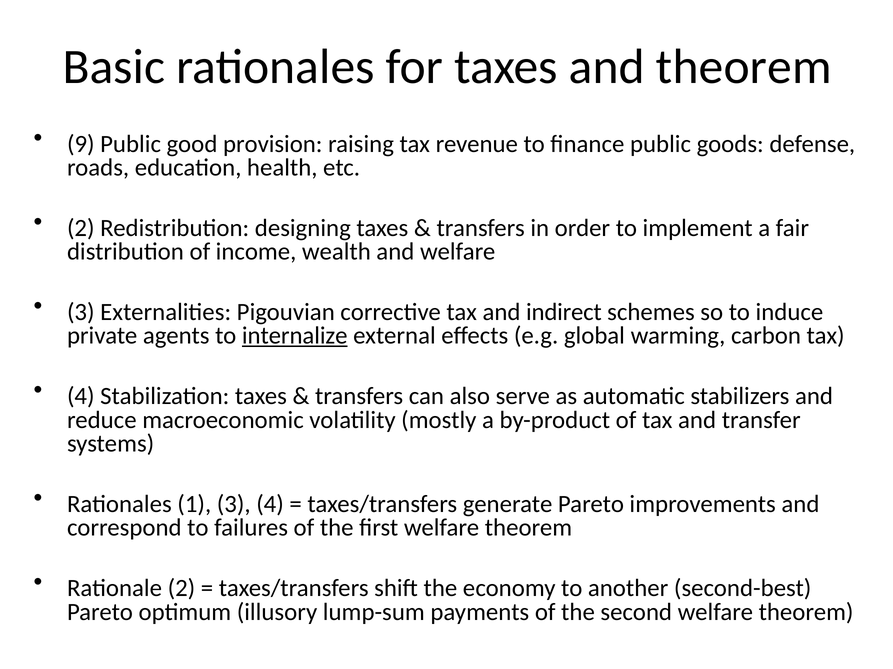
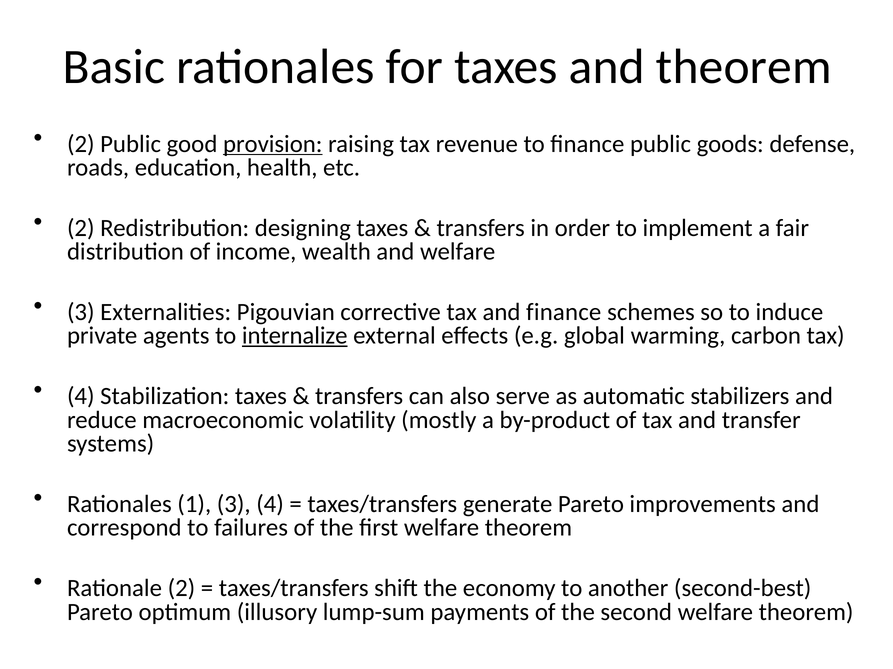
9: 9 -> 2 (81, 144)
provision underline: none -> present (273, 144)
and indirect: indirect -> finance (564, 312)
